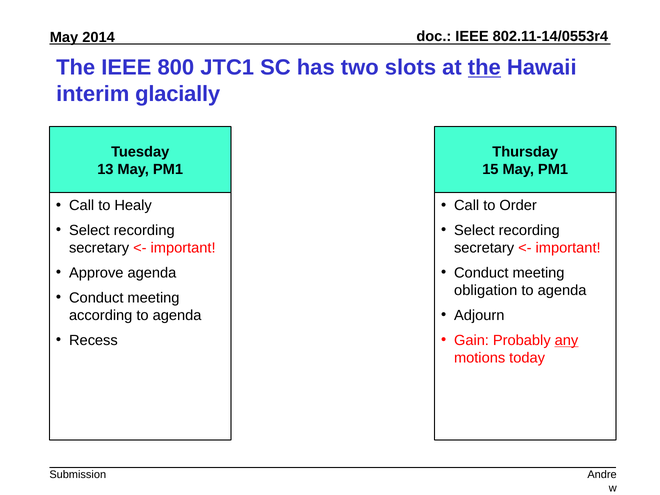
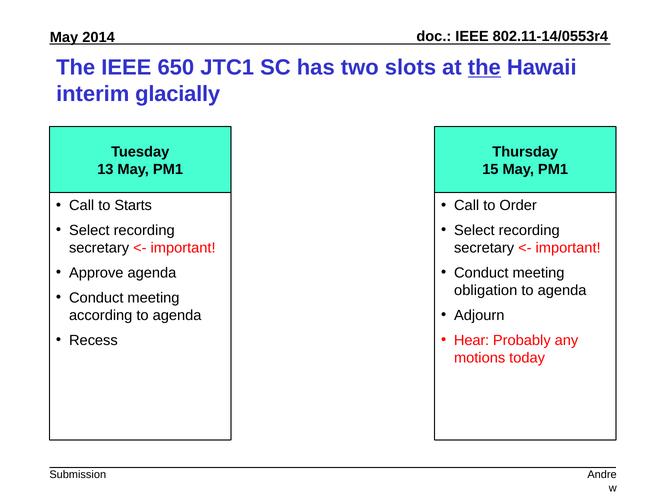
800: 800 -> 650 (176, 68)
Healy: Healy -> Starts (133, 206)
Gain: Gain -> Hear (472, 340)
any underline: present -> none (566, 340)
